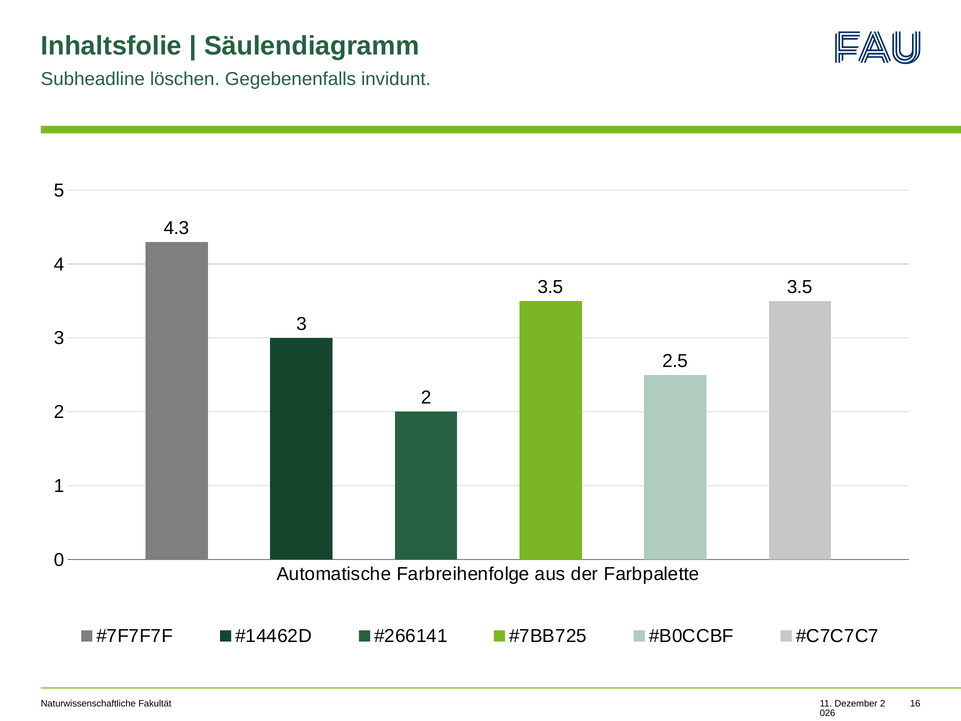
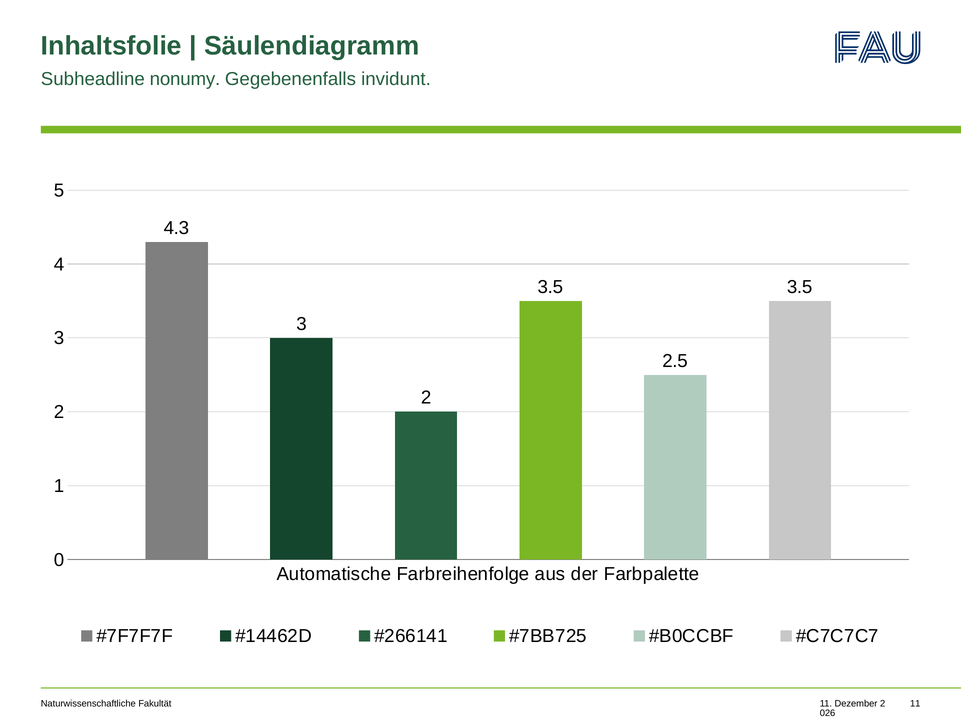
löschen: löschen -> nonumy (185, 79)
Fakultät 16: 16 -> 11 (915, 704)
